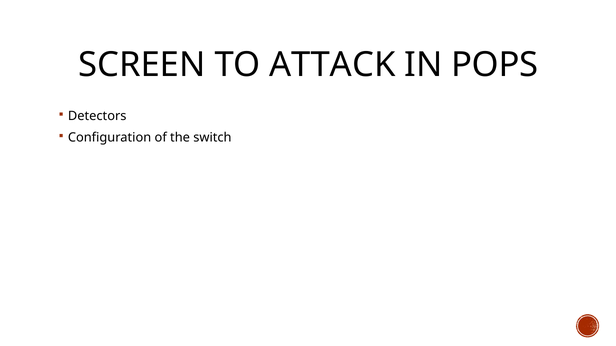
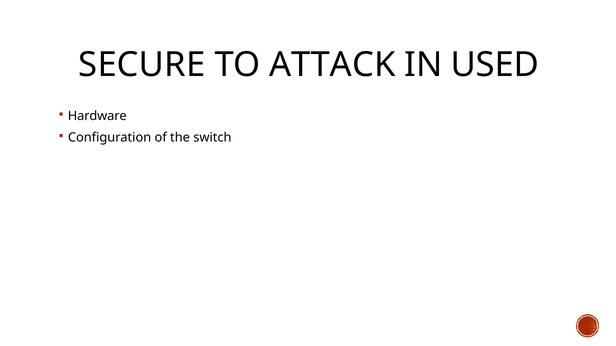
SCREEN: SCREEN -> SECURE (142, 65)
POPS: POPS -> USED (495, 65)
Detectors: Detectors -> Hardware (97, 116)
